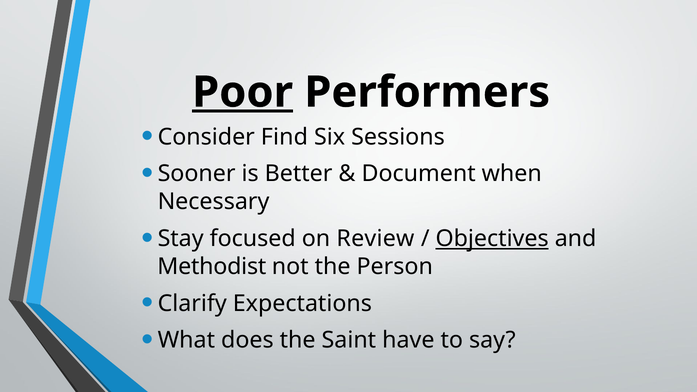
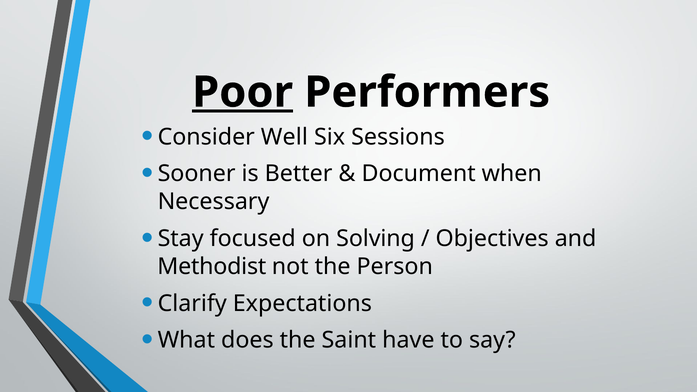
Find: Find -> Well (284, 137)
Review: Review -> Solving (376, 239)
Objectives underline: present -> none (492, 239)
